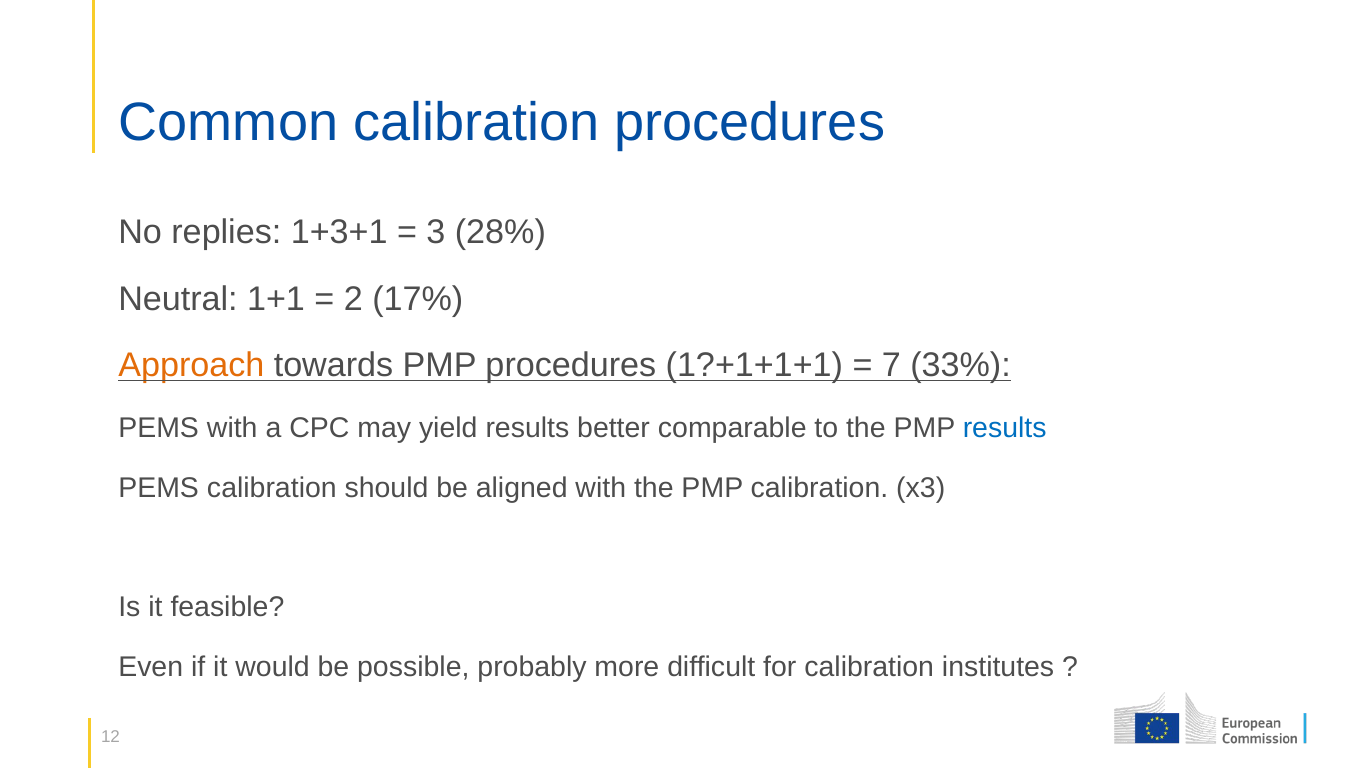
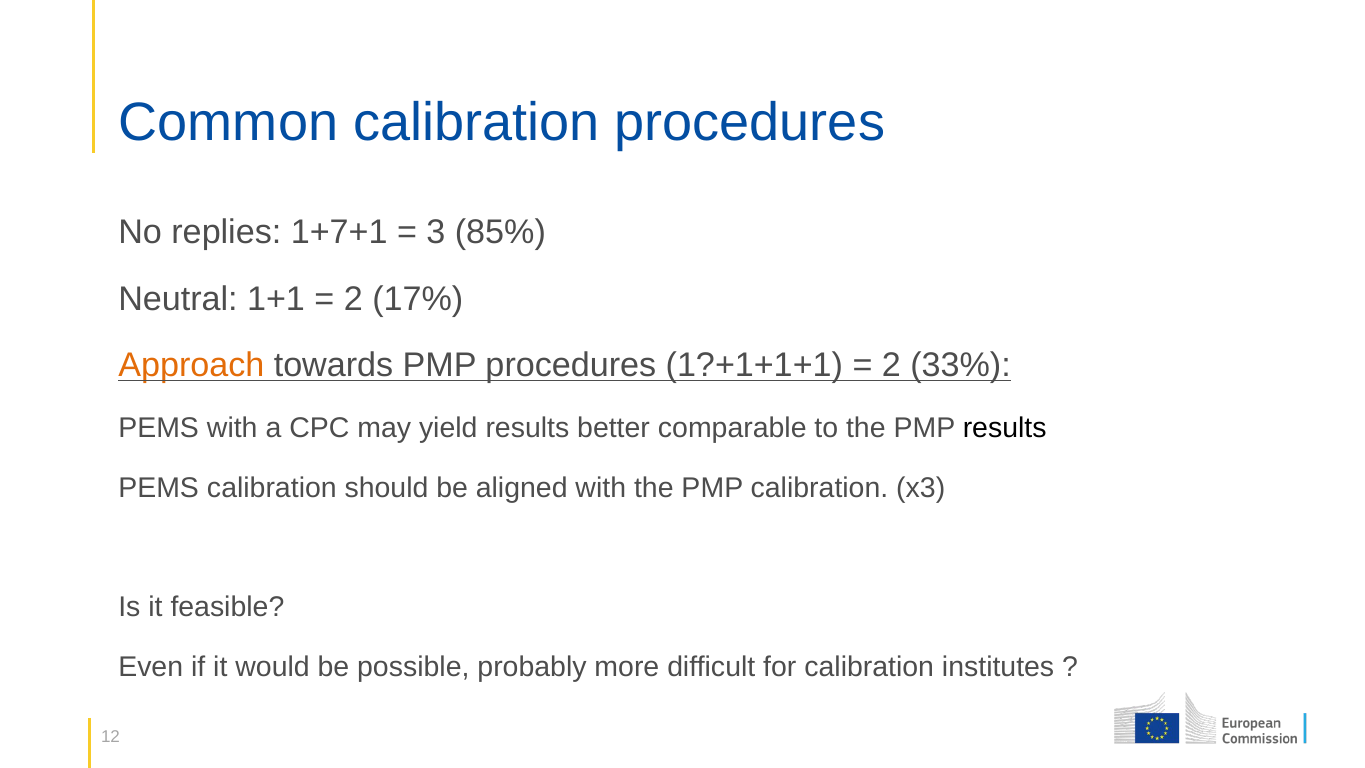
1+3+1: 1+3+1 -> 1+7+1 (339, 232)
28%: 28% -> 85% (500, 232)
7: 7 -> 2 (891, 365)
results colour: blue -> black (1005, 428)
